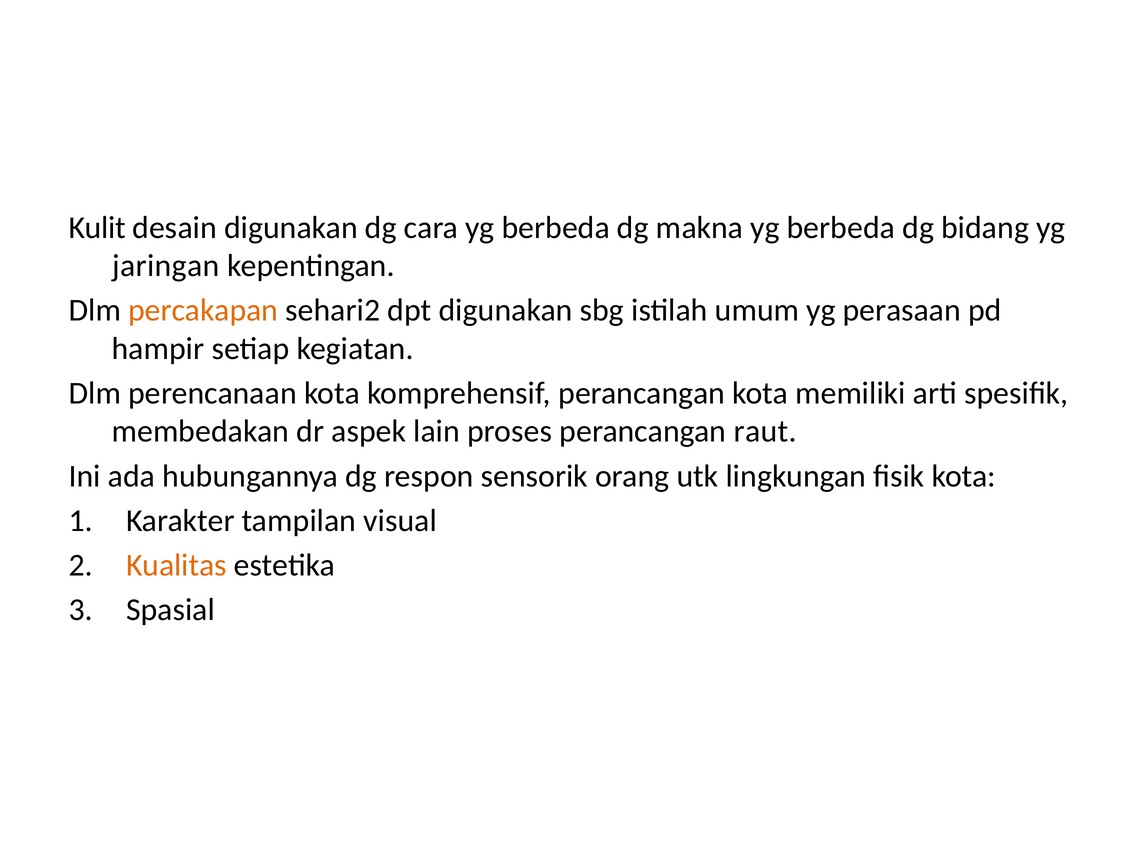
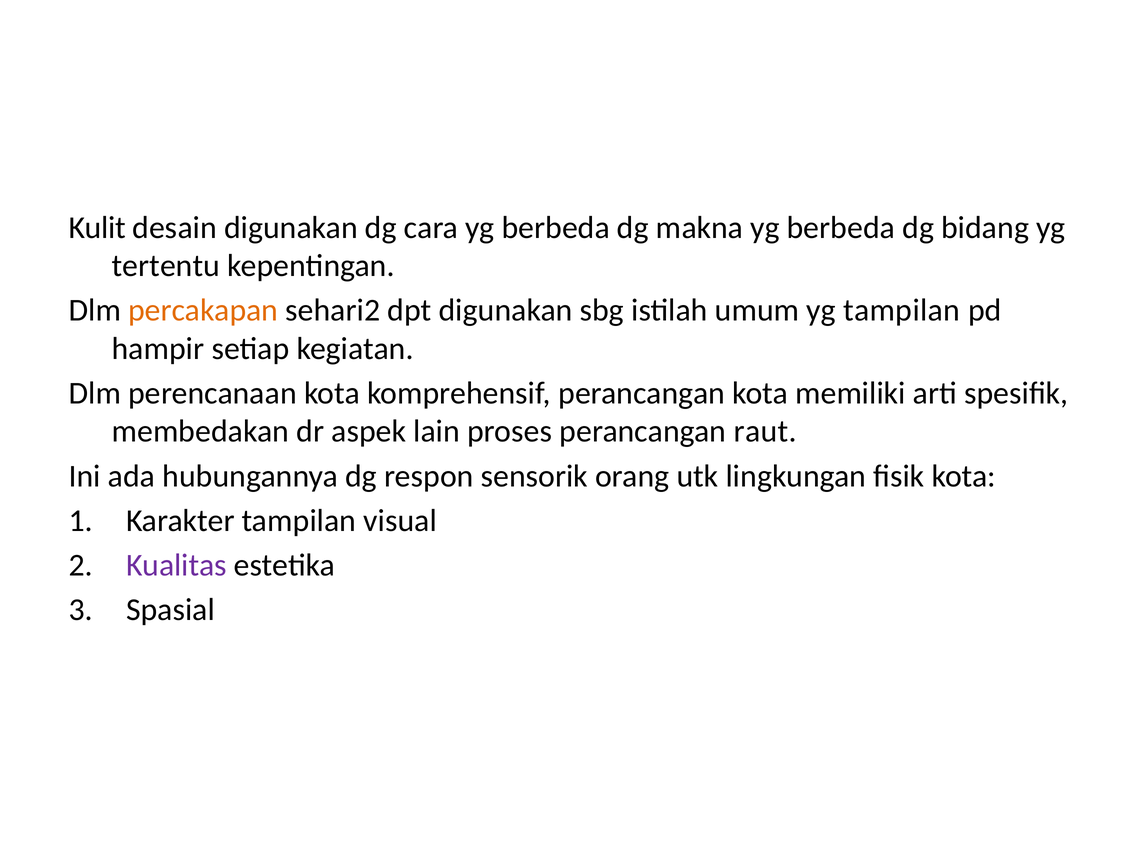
jaringan: jaringan -> tertentu (166, 266)
yg perasaan: perasaan -> tampilan (902, 311)
Kualitas colour: orange -> purple (176, 566)
